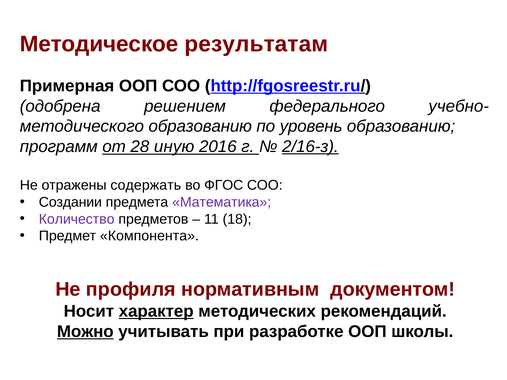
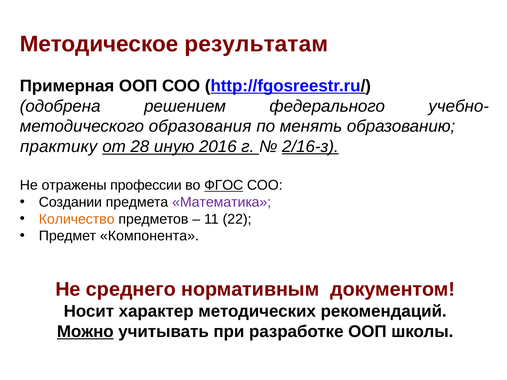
образованию: образованию -> образования (200, 126)
уровень: уровень -> менять (311, 126)
программ: программ -> практику (59, 147)
содержать: содержать -> профессии (146, 185)
ФГОС underline: none -> present (224, 185)
Количество colour: purple -> orange (77, 219)
18: 18 -> 22 (237, 219)
профиля: профиля -> среднего (131, 290)
характер underline: present -> none (156, 311)
